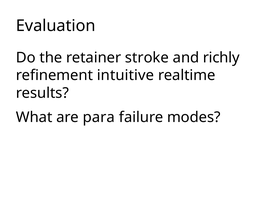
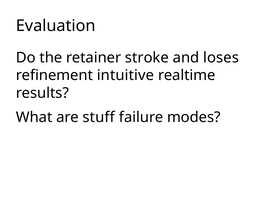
richly: richly -> loses (221, 58)
para: para -> stuff (99, 118)
